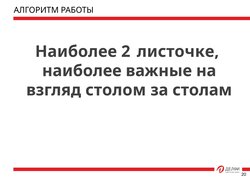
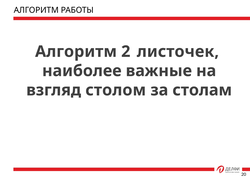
Наиболее: Наиболее -> Алгоритм (76, 52)
листочке: листочке -> листочек (178, 52)
